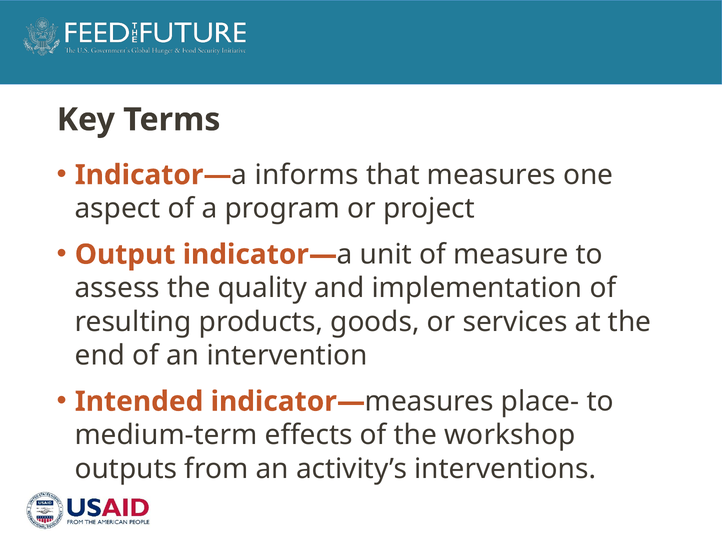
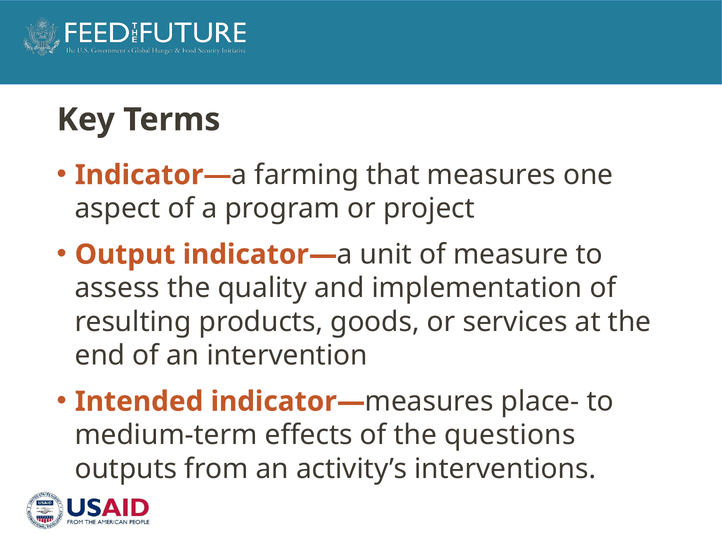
informs: informs -> farming (307, 175)
workshop: workshop -> questions (510, 435)
